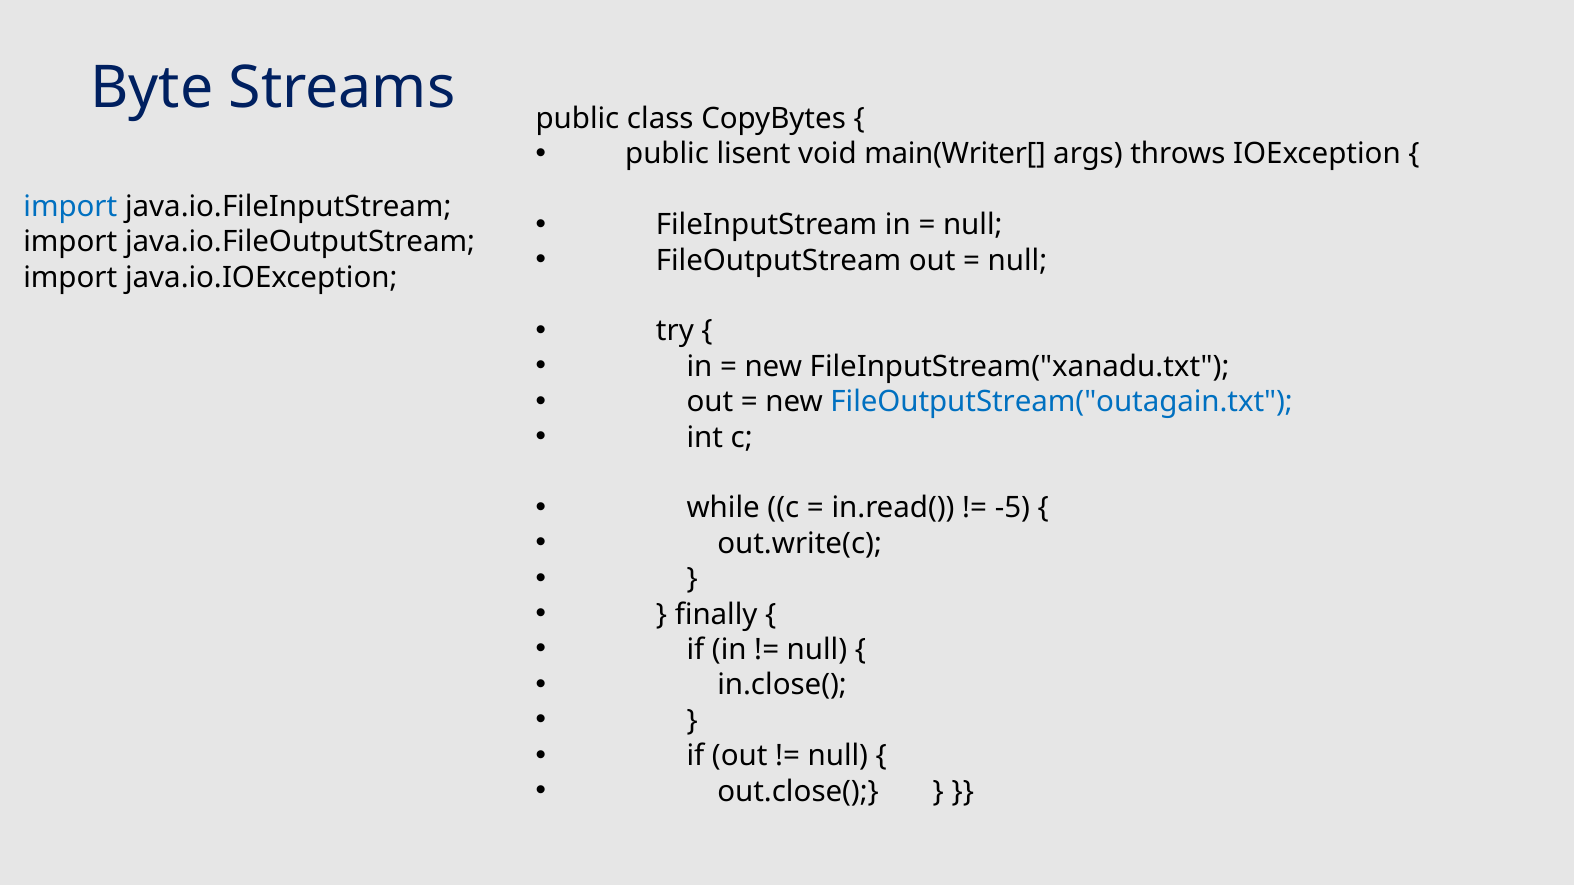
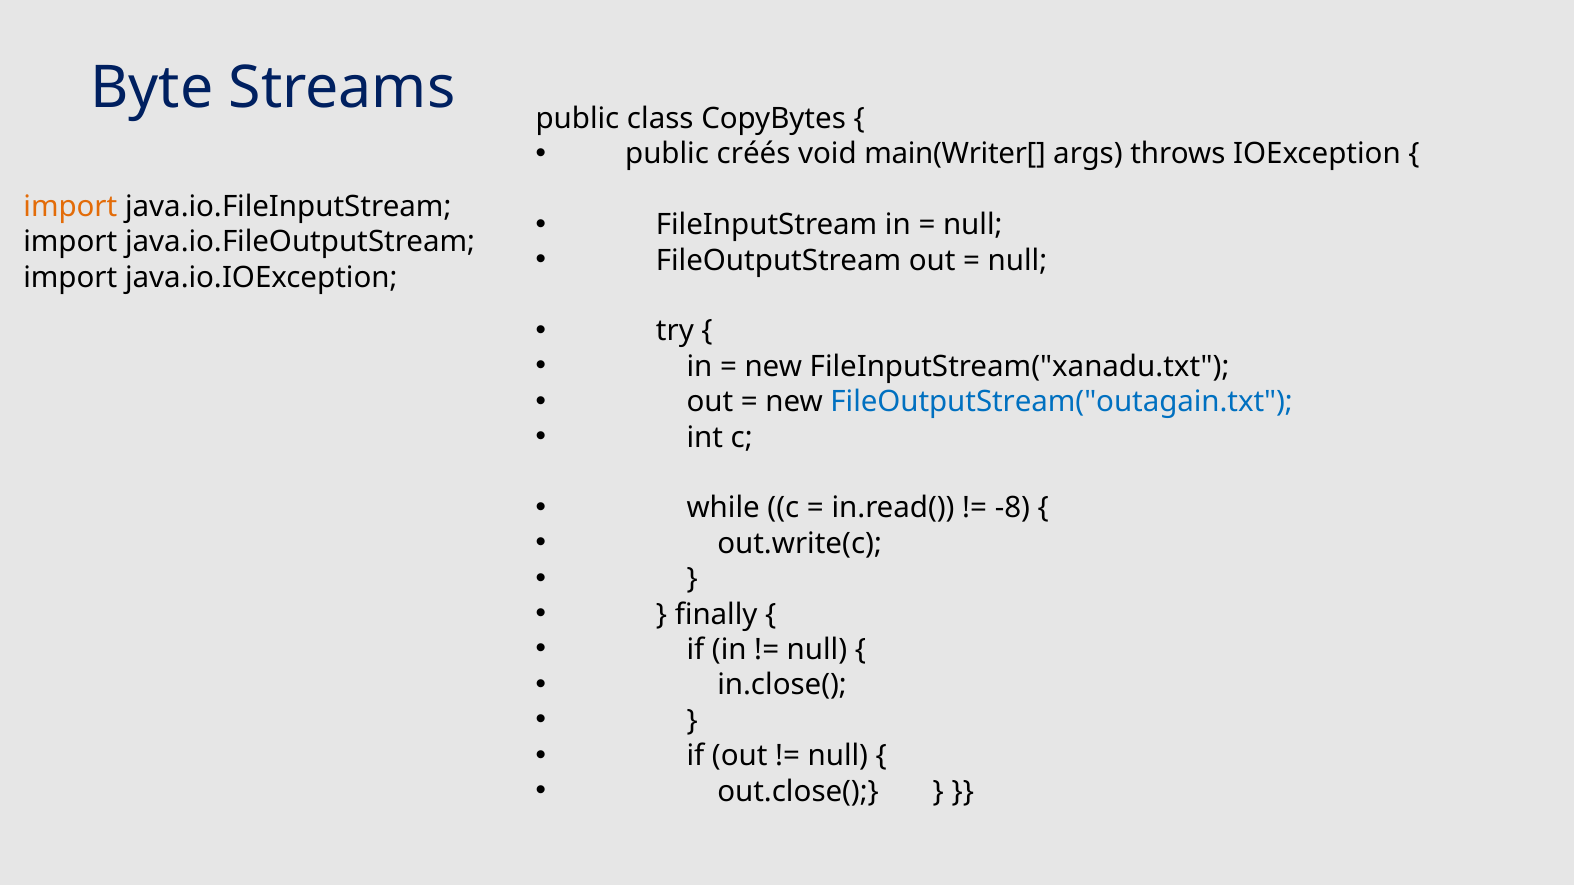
lisent: lisent -> créés (754, 154)
import colour: blue -> orange (70, 207)
-5: -5 -> -8 (1012, 508)
